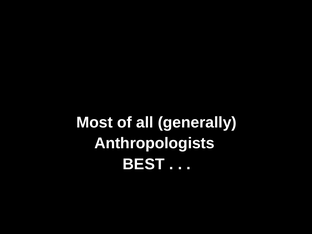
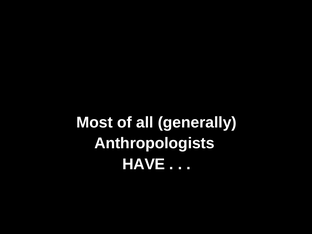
BEST: BEST -> HAVE (144, 164)
